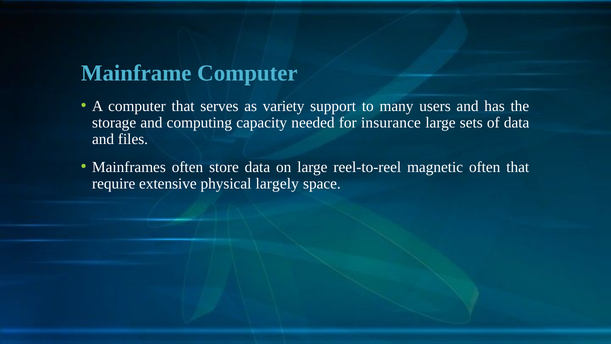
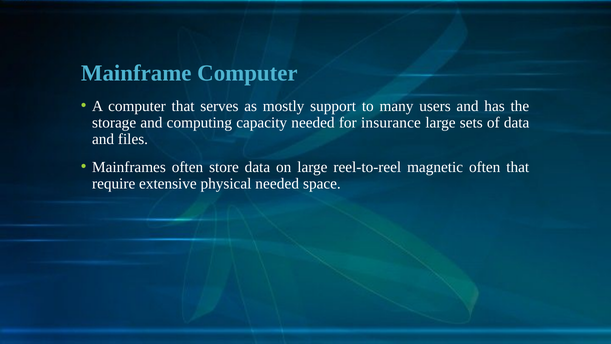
variety: variety -> mostly (284, 106)
physical largely: largely -> needed (277, 183)
